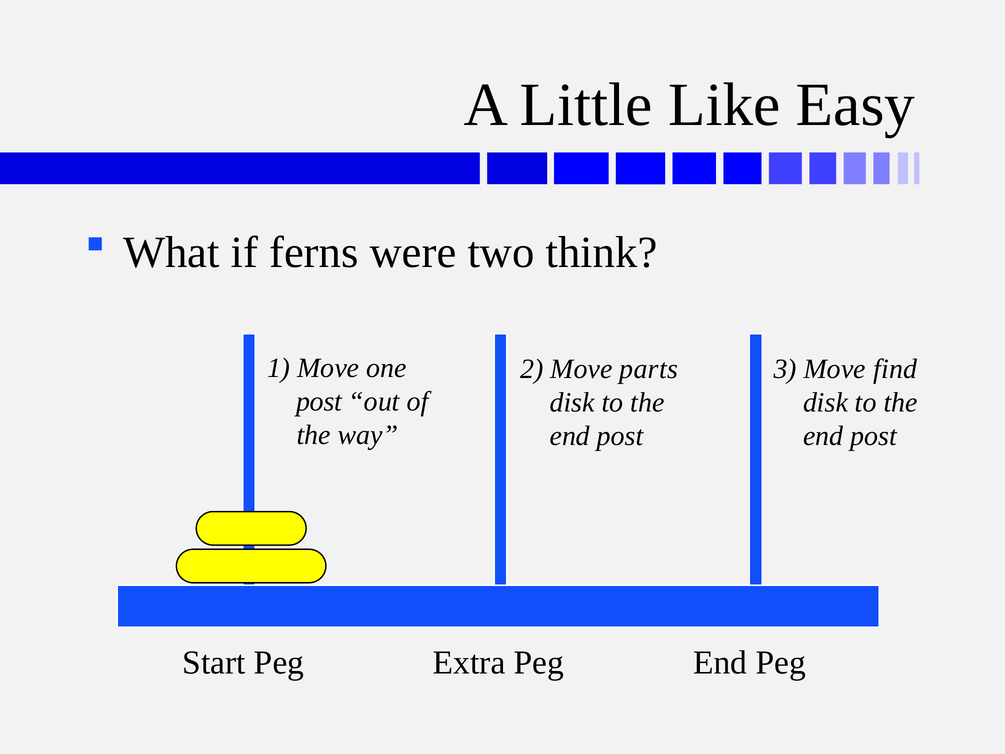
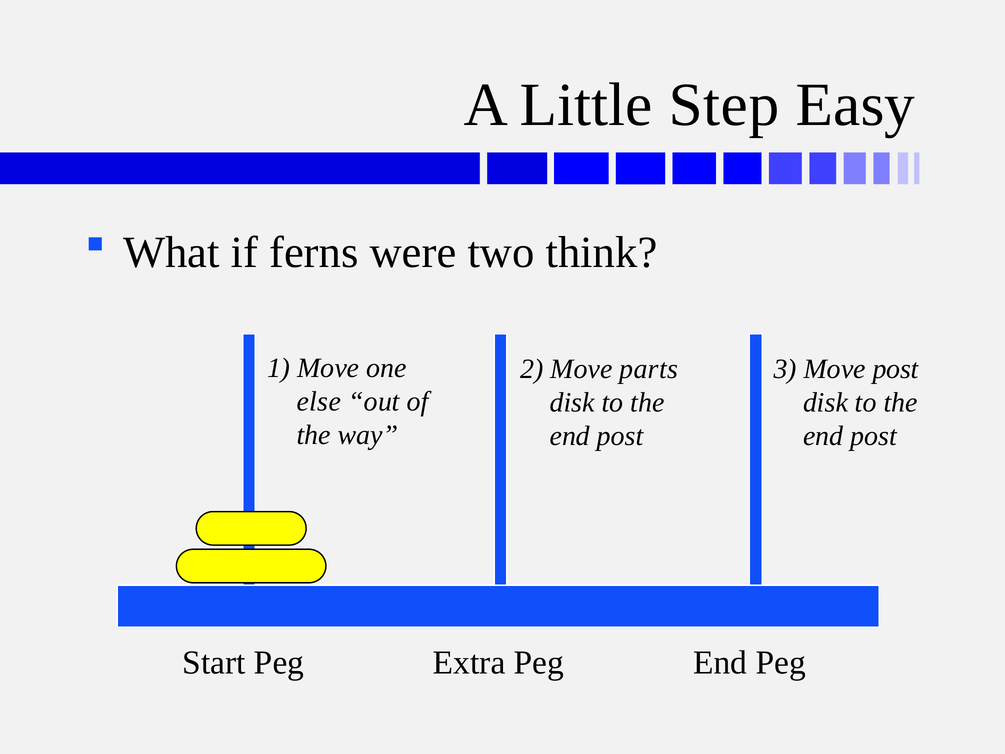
Like: Like -> Step (724, 105)
Move find: find -> post (895, 369)
post: post -> else (319, 402)
